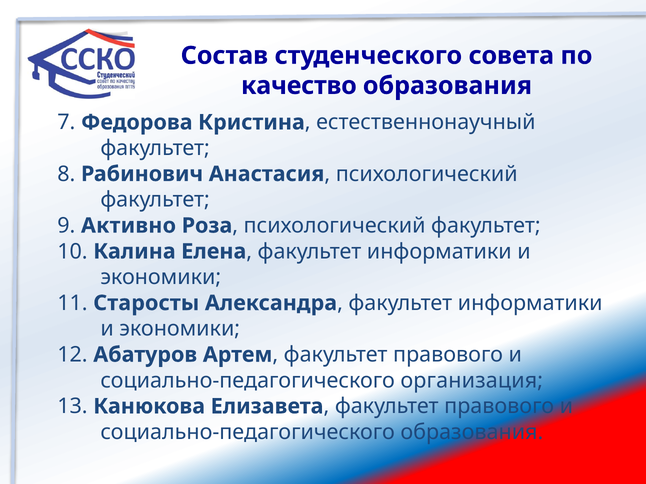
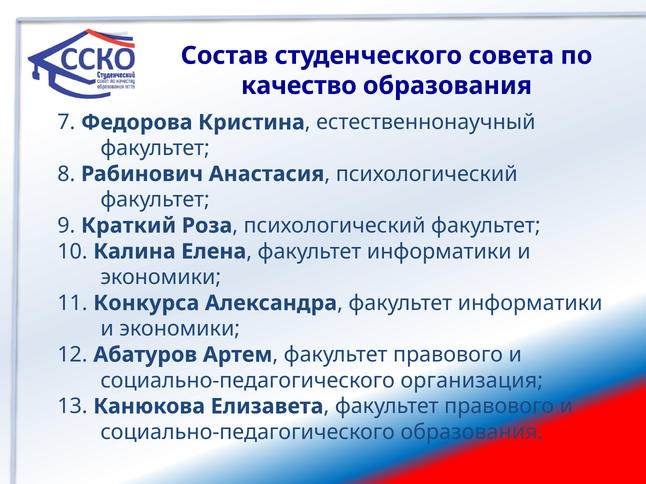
Активно: Активно -> Краткий (129, 226)
Старосты: Старосты -> Конкурса (146, 303)
